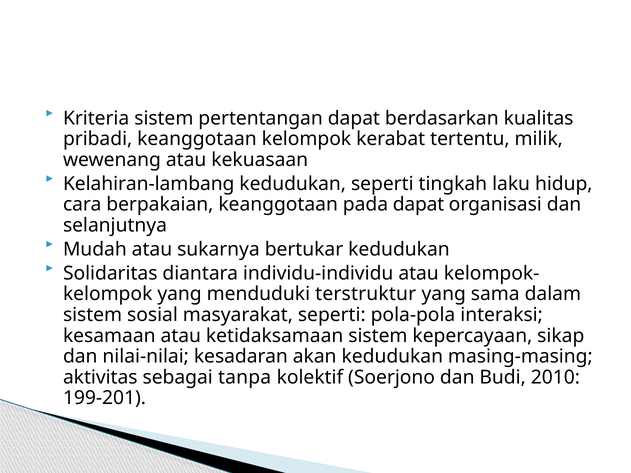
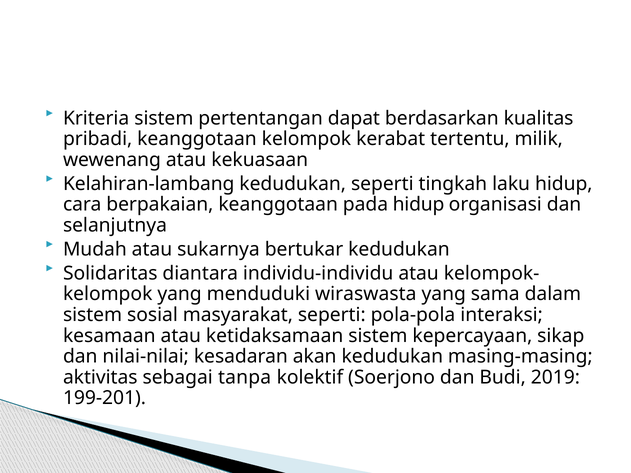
pada dapat: dapat -> hidup (419, 205)
terstruktur: terstruktur -> wiraswasta (366, 294)
2010: 2010 -> 2019 (555, 377)
